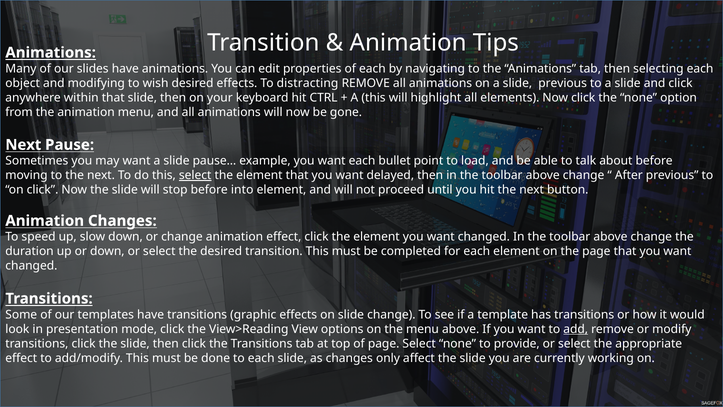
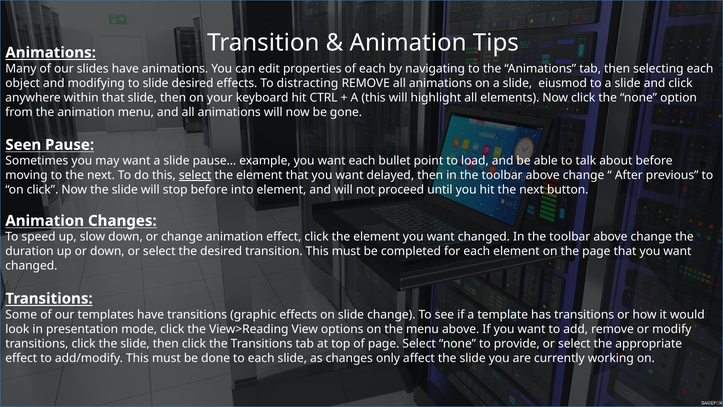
to wish: wish -> slide (156, 83)
slide previous: previous -> eiusmod (563, 83)
Next: Next -> Seen (23, 145)
add underline: present -> none (576, 329)
